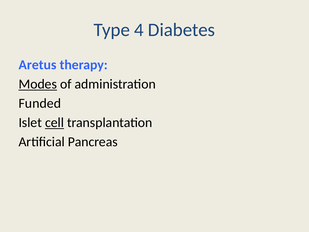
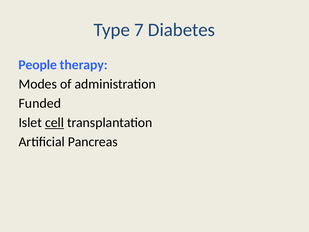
4: 4 -> 7 (139, 30)
Aretus: Aretus -> People (38, 65)
Modes underline: present -> none (38, 84)
